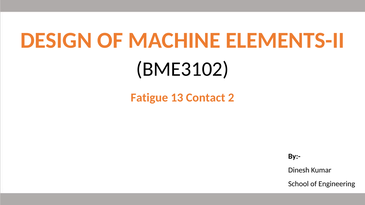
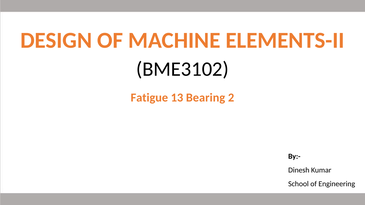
Contact: Contact -> Bearing (206, 98)
